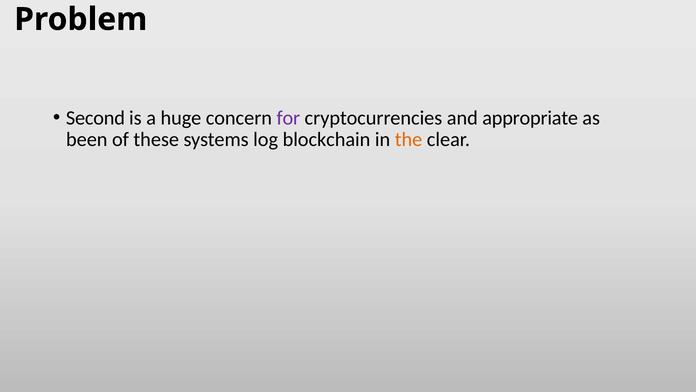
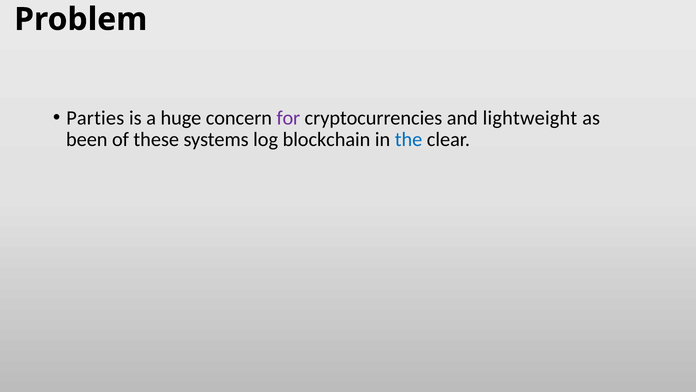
Second: Second -> Parties (95, 118)
appropriate: appropriate -> lightweight (530, 118)
the colour: orange -> blue (409, 140)
